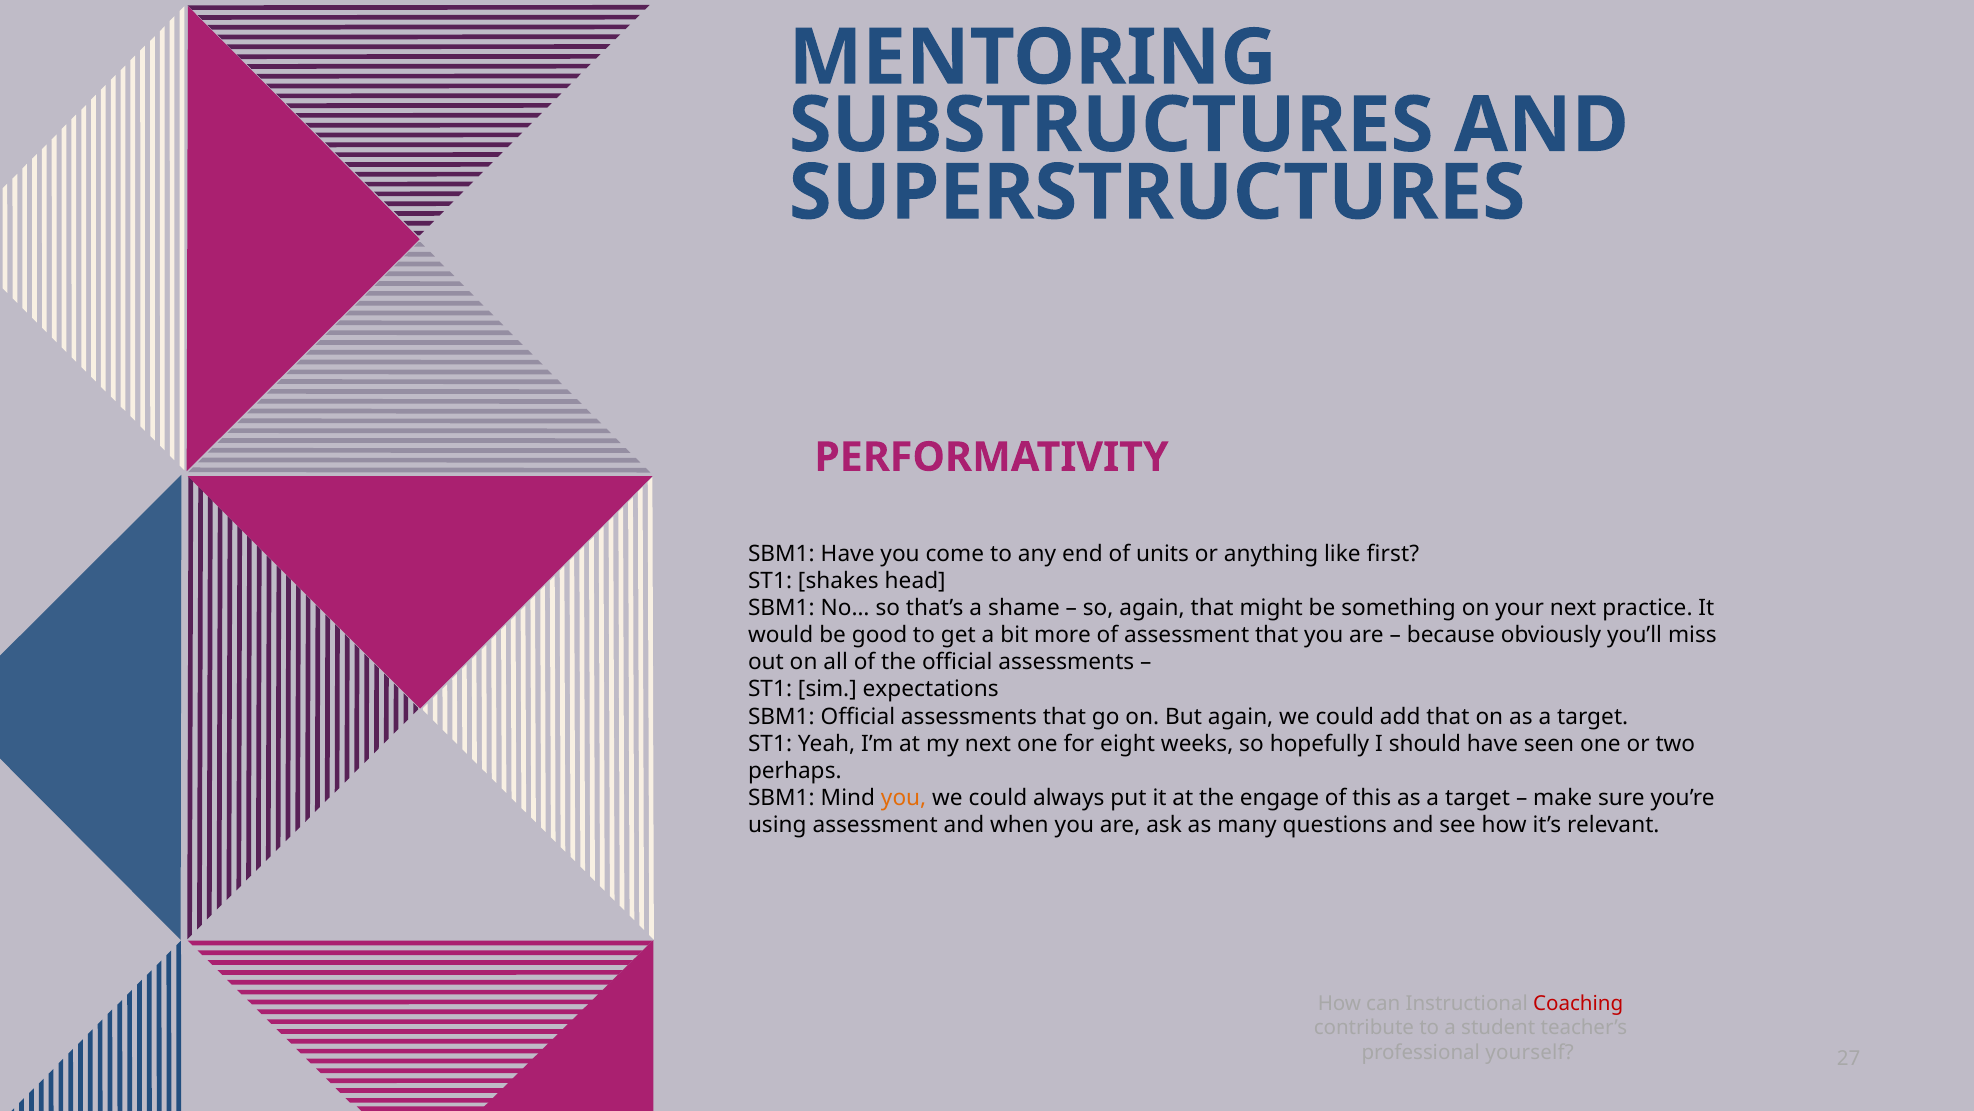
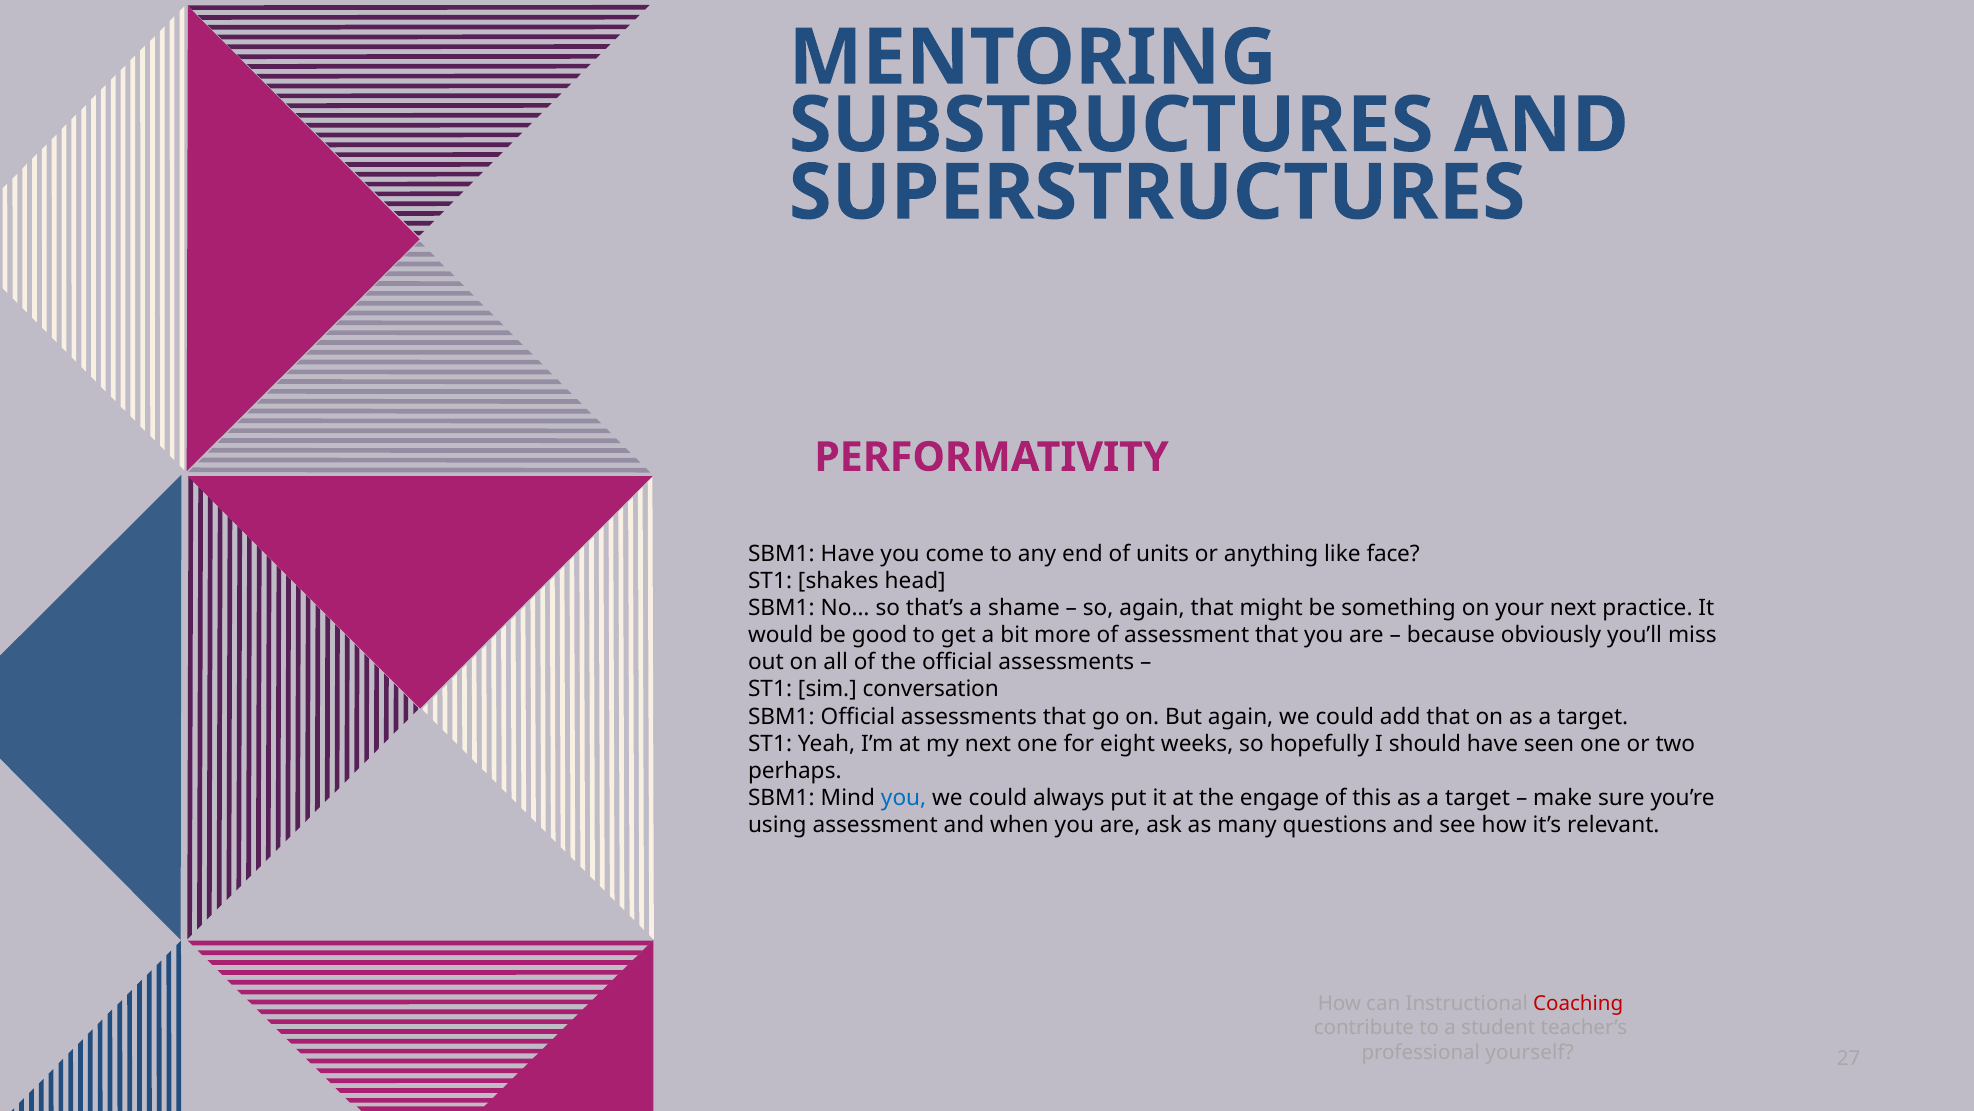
first: first -> face (1393, 553)
expectations: expectations -> conversation (931, 689)
you colour: orange -> blue (904, 798)
